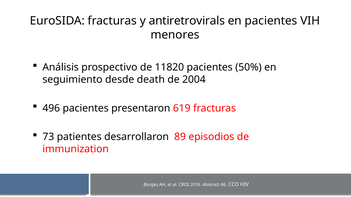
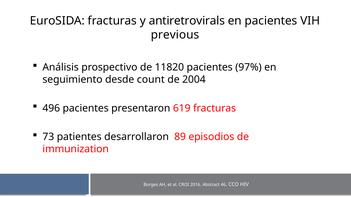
menores: menores -> previous (175, 35)
50%: 50% -> 97% (248, 67)
death: death -> count (151, 80)
